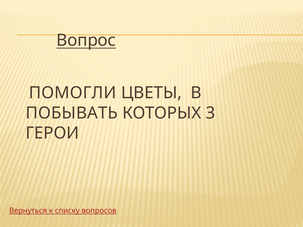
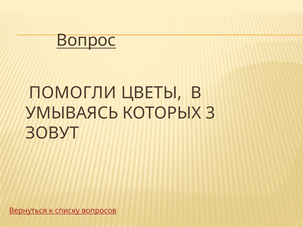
ПОБЫВАТЬ: ПОБЫВАТЬ -> УМЫВАЯСЬ (72, 113)
ГЕРОИ: ГЕРОИ -> ЗОВУТ (52, 133)
